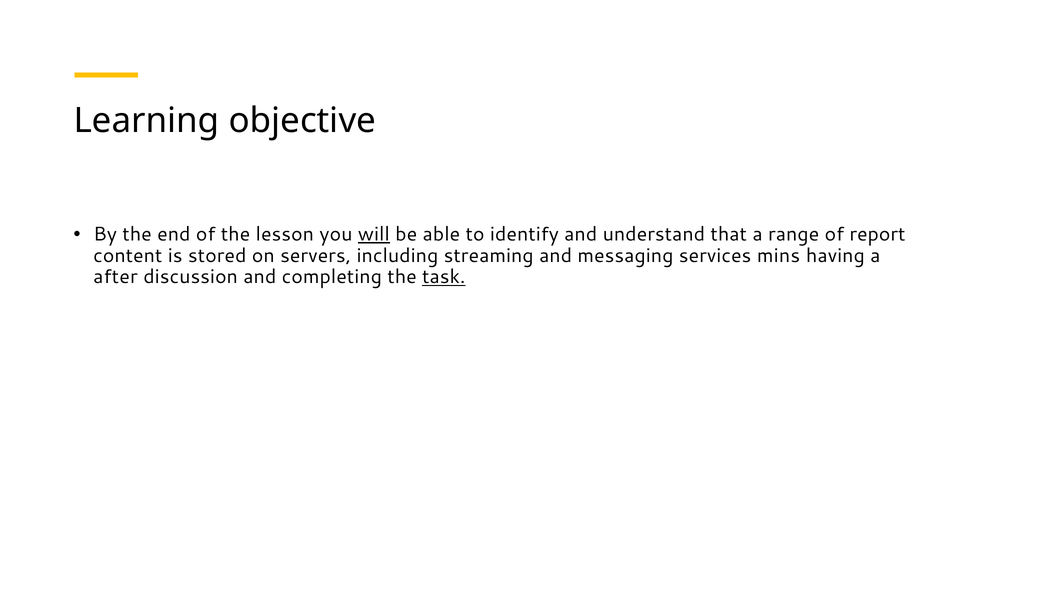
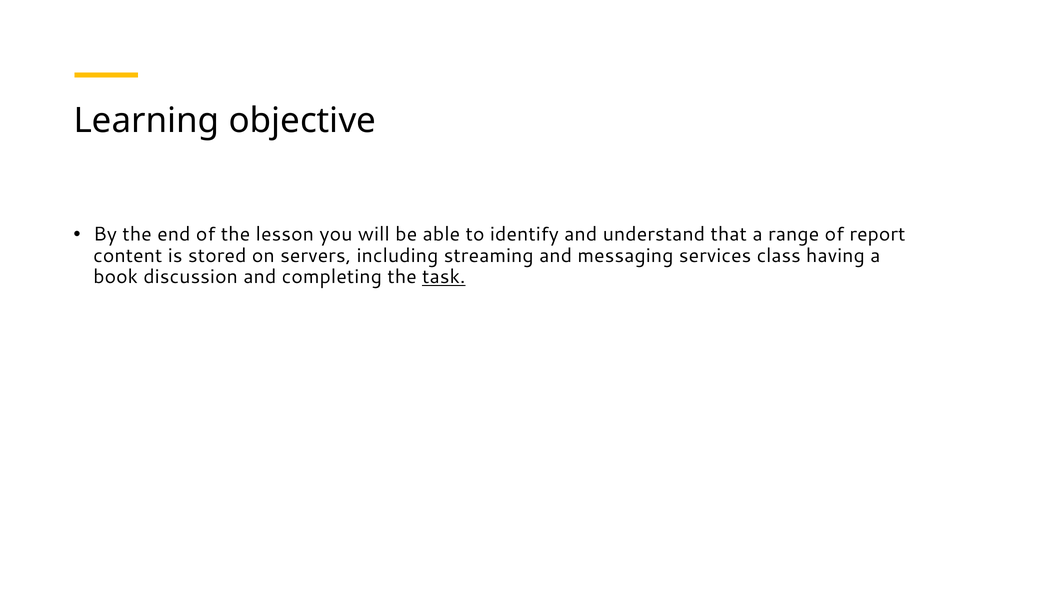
will underline: present -> none (374, 234)
mins: mins -> class (779, 255)
after: after -> book (116, 277)
